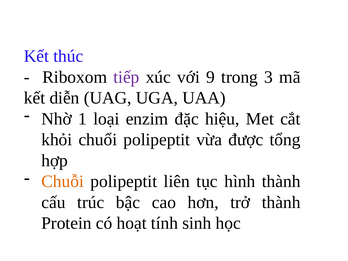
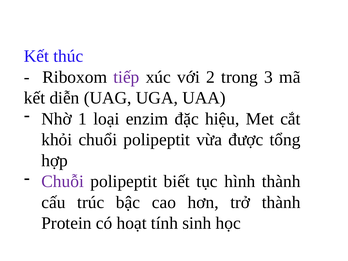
9: 9 -> 2 (211, 77)
Chuỗi colour: orange -> purple (63, 181)
liên: liên -> biết (177, 181)
